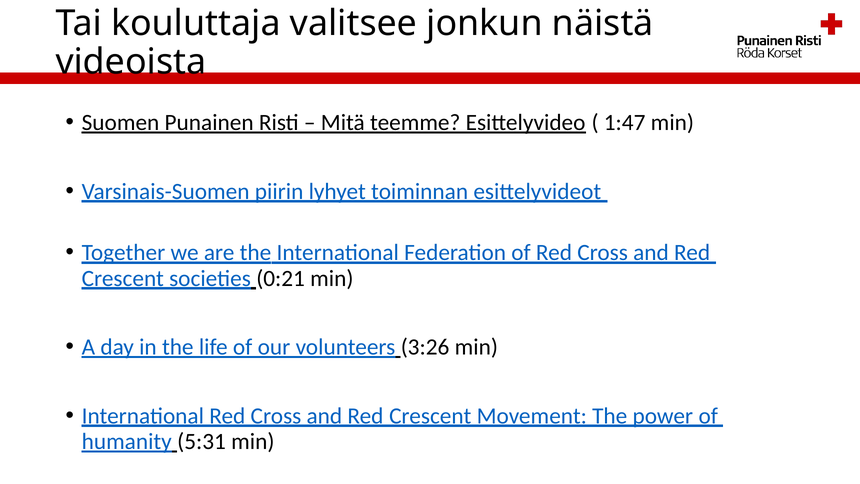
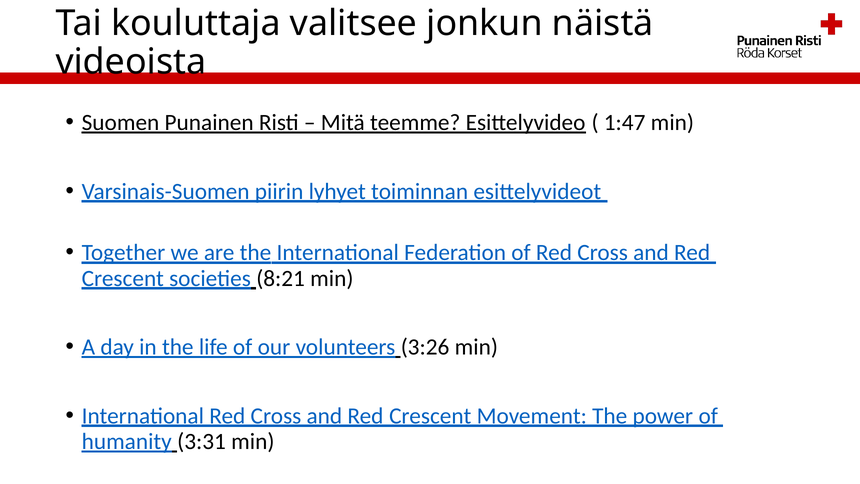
0:21: 0:21 -> 8:21 (281, 278)
5:31: 5:31 -> 3:31 (202, 441)
